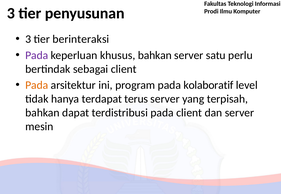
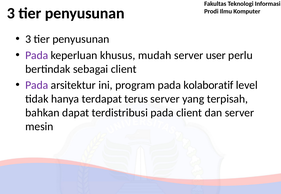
berinteraksi: berinteraksi -> penyusunan (81, 39)
khusus bahkan: bahkan -> mudah (155, 55)
satu: satu -> user (216, 55)
Pada colour: orange -> purple (37, 85)
